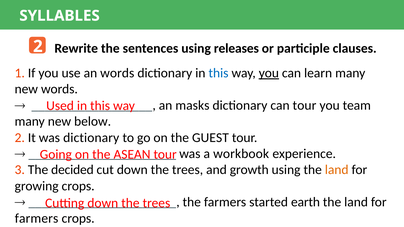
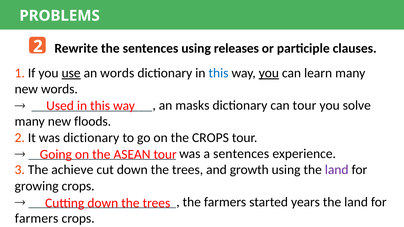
SYLLABLES: SYLLABLES -> PROBLEMS (60, 16)
use underline: none -> present (71, 73)
team: team -> solve (357, 105)
below: below -> floods (93, 122)
the GUEST: GUEST -> CROPS (210, 138)
a workbook: workbook -> sentences (241, 154)
decided: decided -> achieve (72, 170)
land colour: orange -> purple (337, 170)
earth: earth -> years (305, 202)
